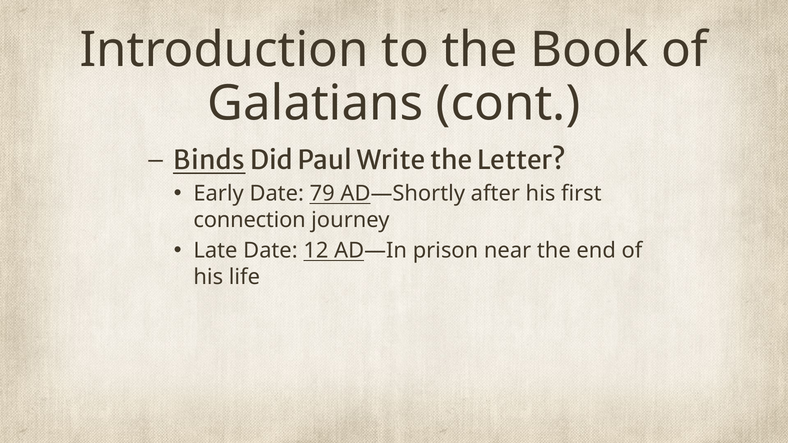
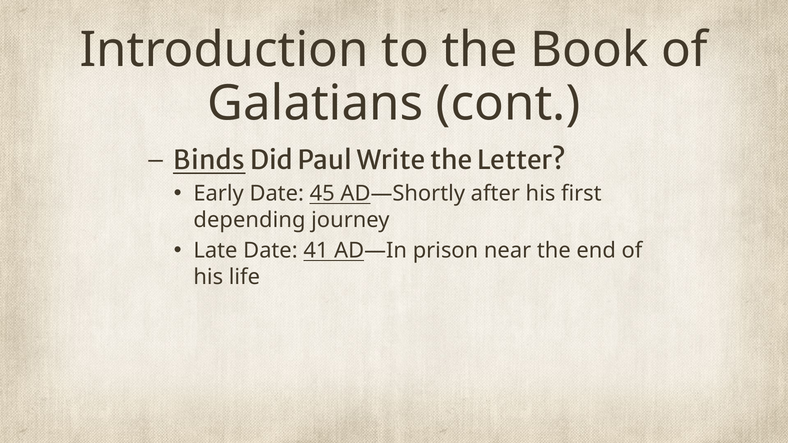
79: 79 -> 45 (322, 194)
connection: connection -> depending (249, 220)
12: 12 -> 41 (316, 251)
